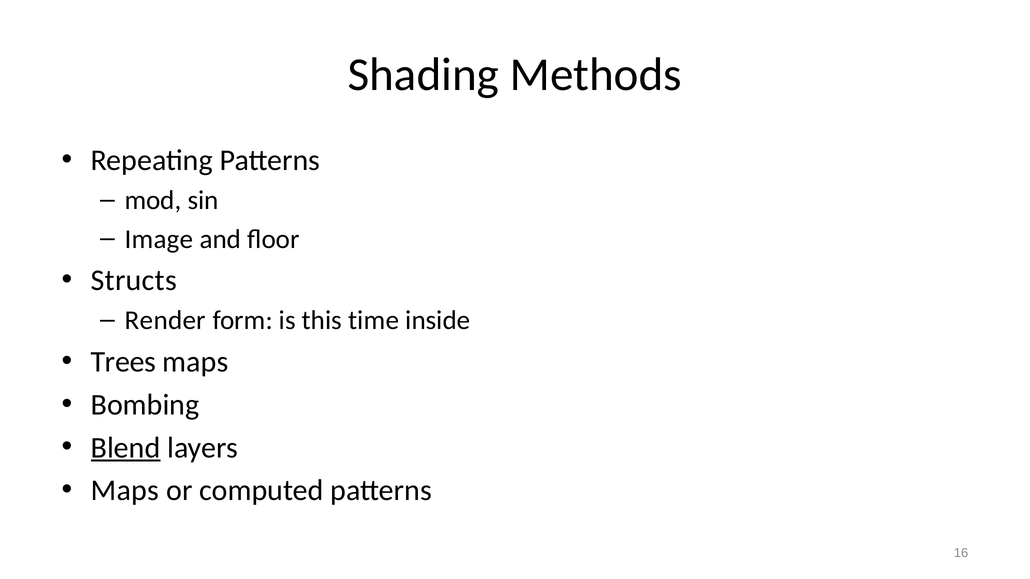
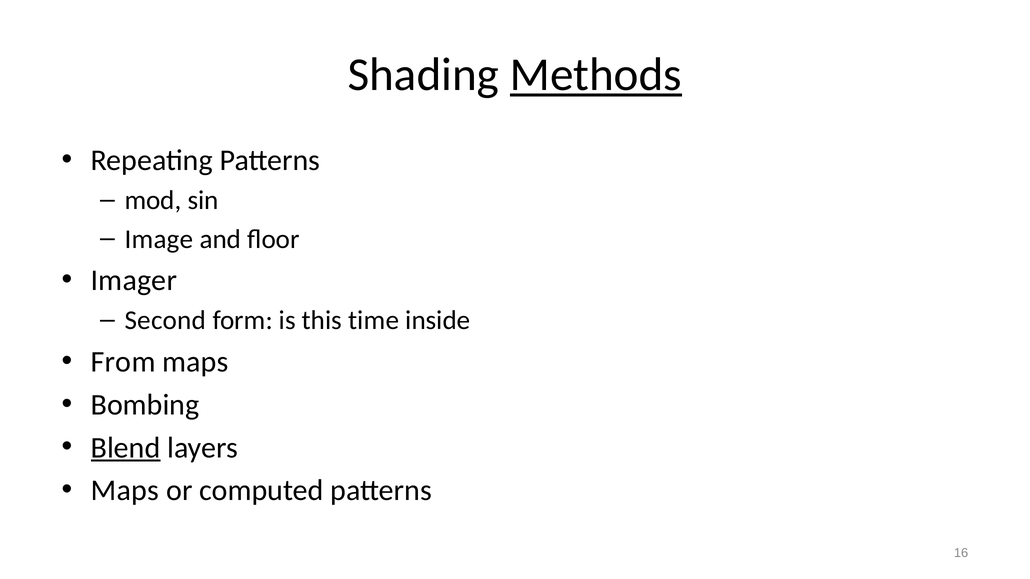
Methods underline: none -> present (596, 75)
Structs: Structs -> Imager (134, 281)
Render: Render -> Second (165, 321)
Trees: Trees -> From (123, 362)
